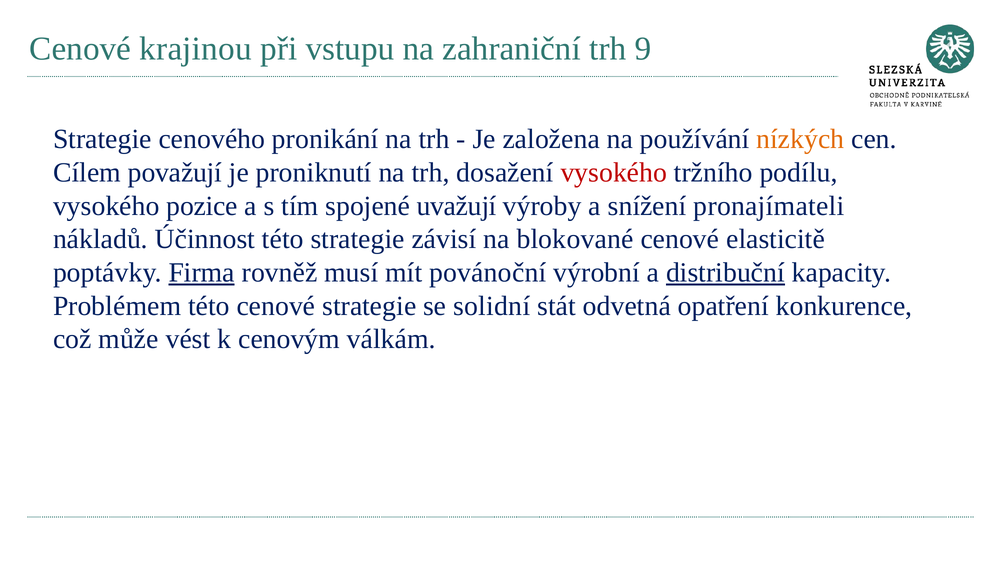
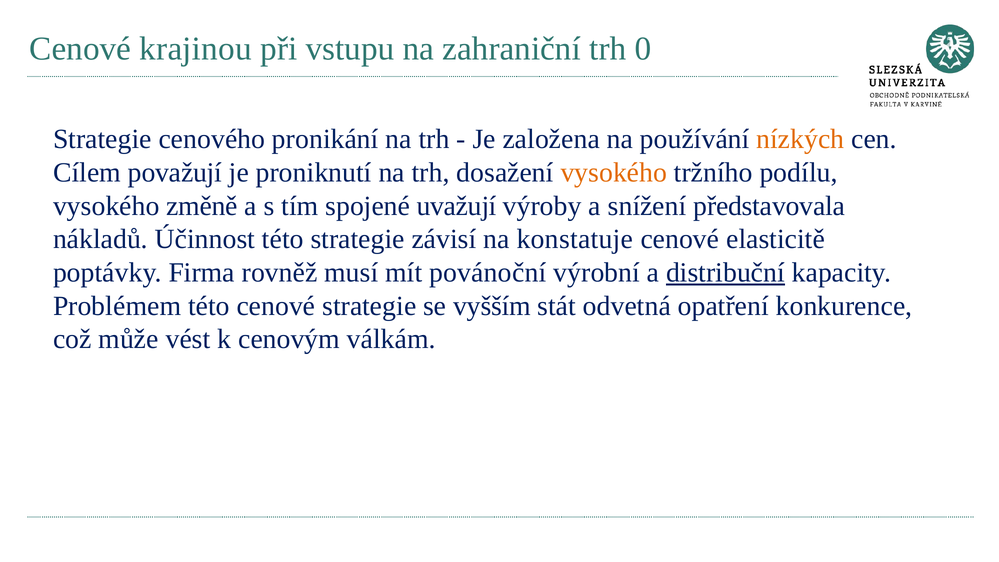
9: 9 -> 0 (643, 49)
vysokého colour: red -> orange (614, 173)
pozice: pozice -> změně (202, 206)
pronajímateli: pronajímateli -> představovala (769, 206)
blokované: blokované -> konstatuje (575, 239)
Firma underline: present -> none (202, 273)
solidní: solidní -> vyšším (492, 306)
